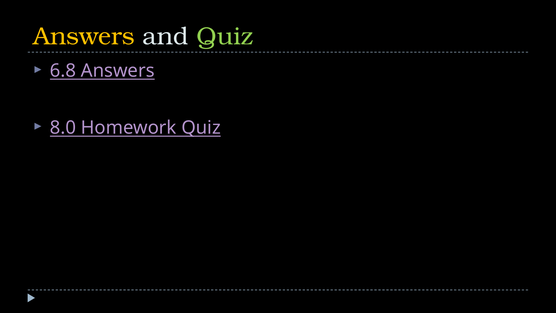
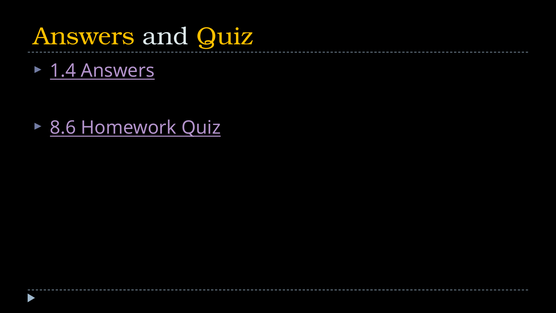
Quiz colour: light green -> yellow (225, 36)
6.8: 6.8 -> 1.4 (63, 71)
8.0: 8.0 -> 8.6 (63, 128)
